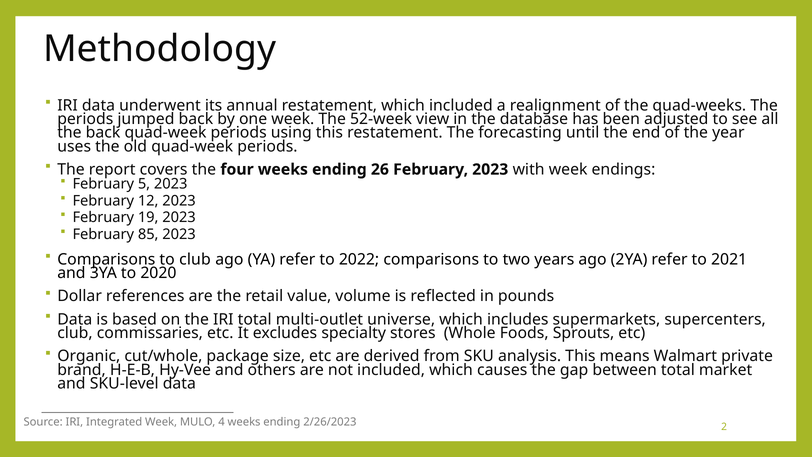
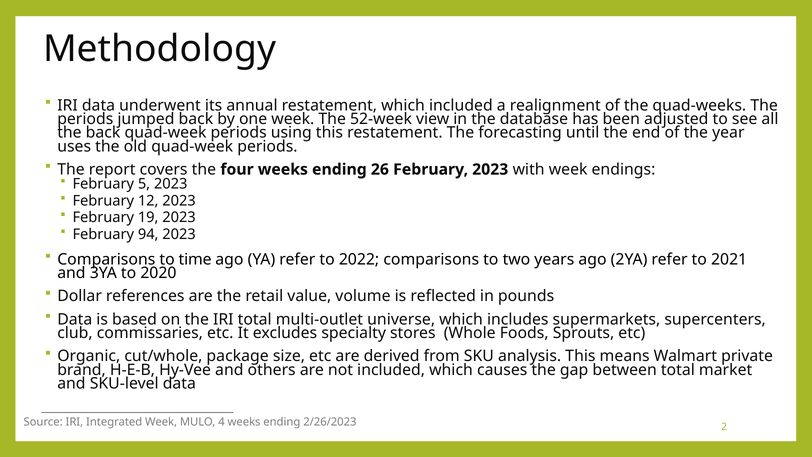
85: 85 -> 94 (148, 234)
to club: club -> time (195, 259)
